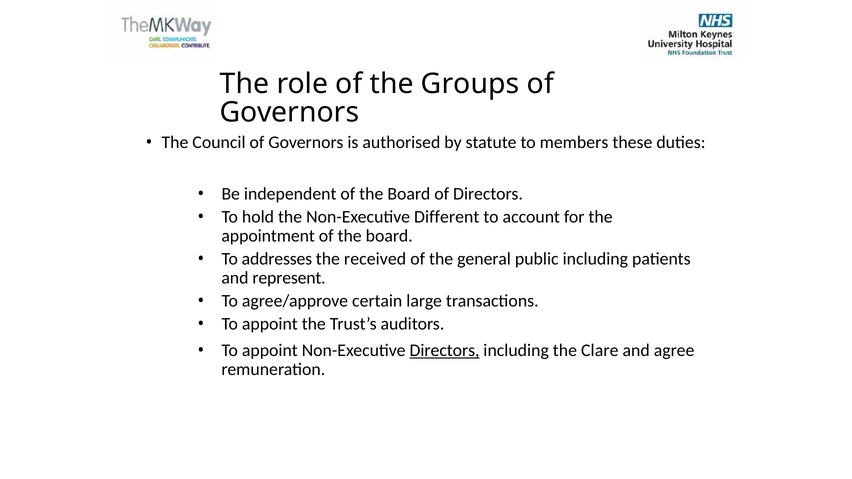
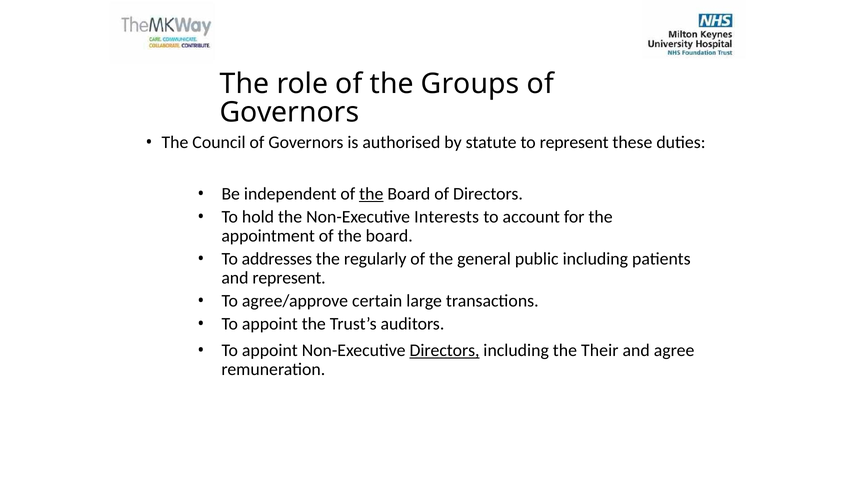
to members: members -> represent (574, 142)
the underline: none -> present (371, 194)
Different: Different -> Interests (447, 217)
received: received -> regularly (375, 259)
Clare: Clare -> Their (600, 350)
